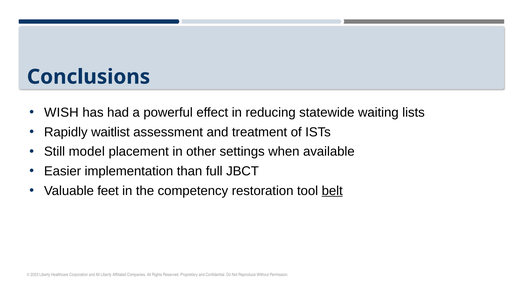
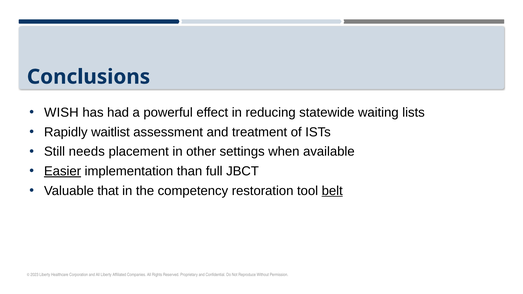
model: model -> needs (87, 152)
Easier underline: none -> present (63, 171)
feet: feet -> that (108, 191)
